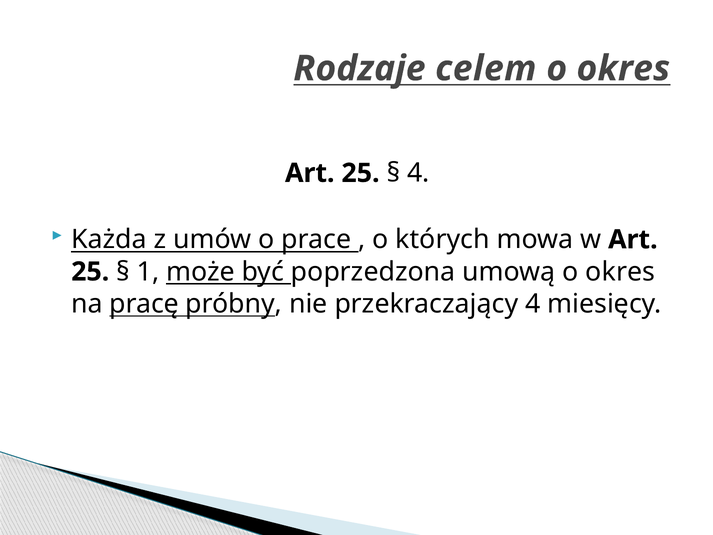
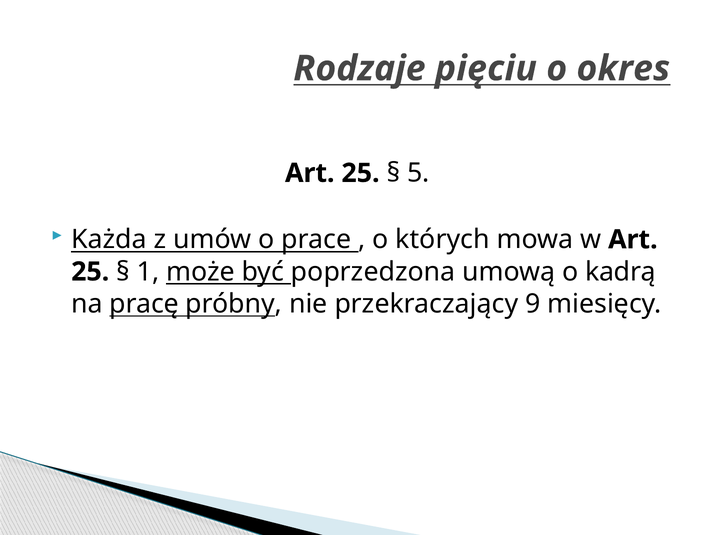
celem: celem -> pięciu (486, 68)
4: 4 -> 5 (418, 173)
umową o okres: okres -> kadrą (621, 272)
przekraczający 4: 4 -> 9 (533, 304)
